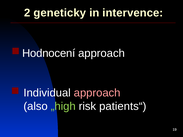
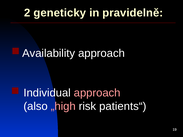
intervence: intervence -> pravidelně (133, 13)
Hodnocení: Hodnocení -> Availability (49, 53)
„high colour: light green -> pink (63, 106)
